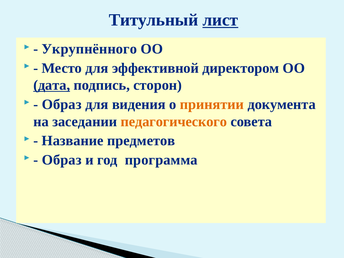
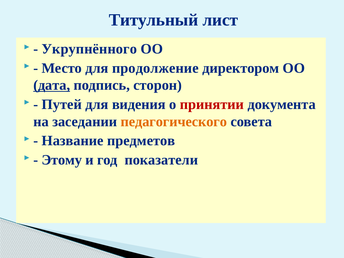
лист underline: present -> none (220, 20)
эффективной: эффективной -> продолжение (155, 68)
Образ: Образ -> Путей (62, 104)
принятии colour: orange -> red (212, 104)
Образ: Образ -> Этому (62, 160)
программа: программа -> показатели (161, 160)
